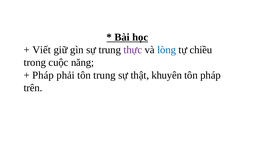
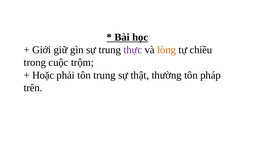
Viết: Viết -> Giới (42, 50)
lòng colour: blue -> orange (167, 50)
năng: năng -> trộm (82, 63)
Pháp: Pháp -> Hoặc (43, 75)
khuyên: khuyên -> thường (167, 75)
